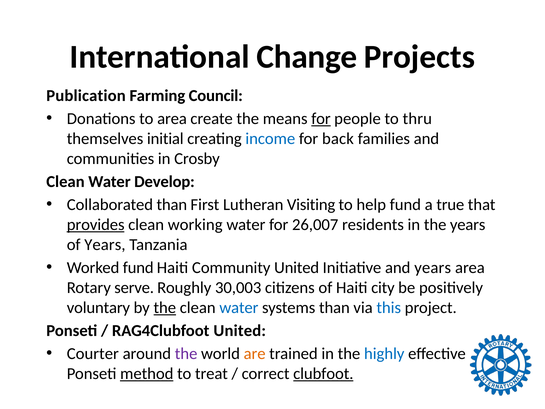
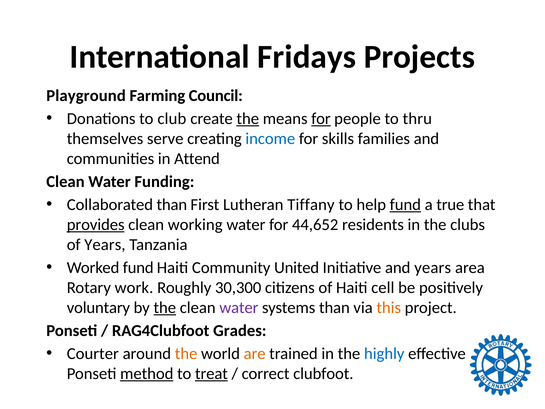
Change: Change -> Fridays (307, 57)
Publication: Publication -> Playground (86, 96)
to area: area -> club (172, 119)
the underline: none -> present (248, 119)
initial: initial -> serve (165, 139)
back: back -> skills (338, 139)
Crosby: Crosby -> Attend (197, 159)
Develop: Develop -> Funding (164, 182)
Visiting: Visiting -> Tiffany (311, 205)
fund underline: none -> present (405, 205)
26,007: 26,007 -> 44,652 (315, 225)
the years: years -> clubs (468, 225)
serve: serve -> work (134, 288)
30,003: 30,003 -> 30,300 (238, 288)
city: city -> cell (383, 288)
water colour: blue -> purple (239, 307)
this colour: blue -> orange (389, 307)
RAG4Clubfoot United: United -> Grades (240, 330)
the colour: purple -> orange (186, 353)
treat underline: none -> present (211, 373)
clubfoot underline: present -> none (323, 373)
